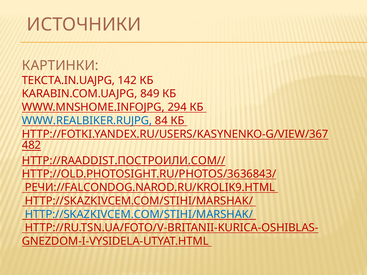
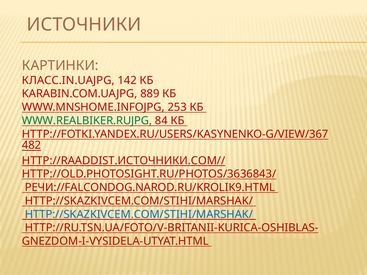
ТЕКСТА.IN.UAJPG: ТЕКСТА.IN.UAJPG -> КЛАСС.IN.UAJPG (68, 80)
849: 849 -> 889 (150, 94)
294: 294 -> 253 (177, 107)
WWW.REALBIKER.RUJPG colour: blue -> green (87, 121)
HTTP://RAADDIST.ПОСТРОИЛИ.COM//: HTTP://RAADDIST.ПОСТРОИЛИ.COM// -> HTTP://RAADDIST.ИСТОЧНИКИ.COM// (124, 161)
